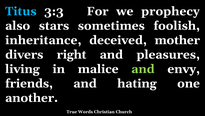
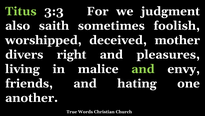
Titus colour: light blue -> light green (21, 11)
prophecy: prophecy -> judgment (171, 11)
stars: stars -> saith (54, 26)
inheritance: inheritance -> worshipped (43, 40)
